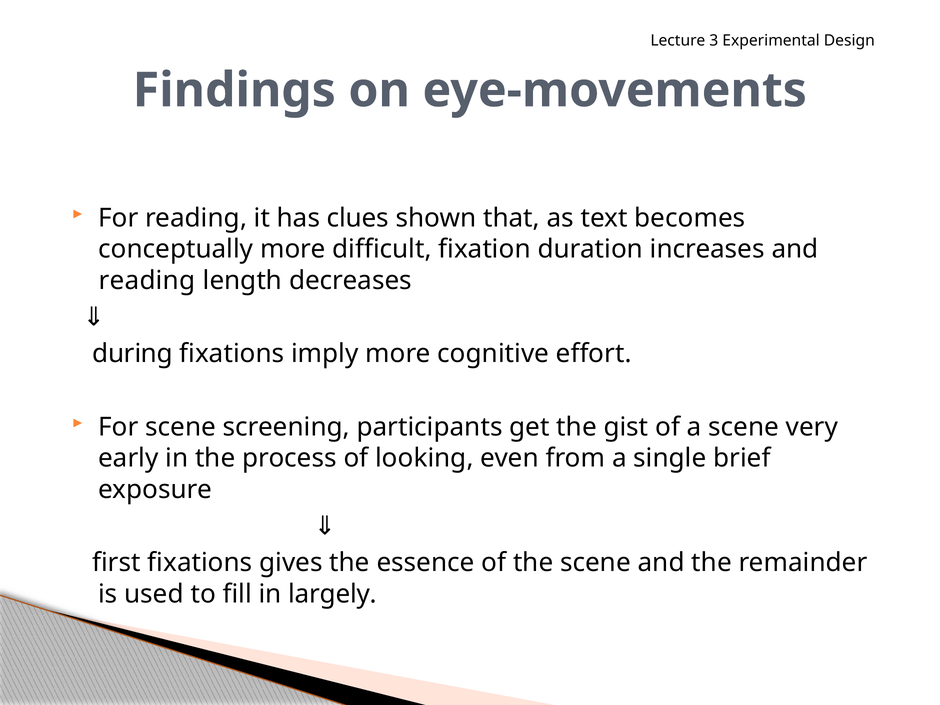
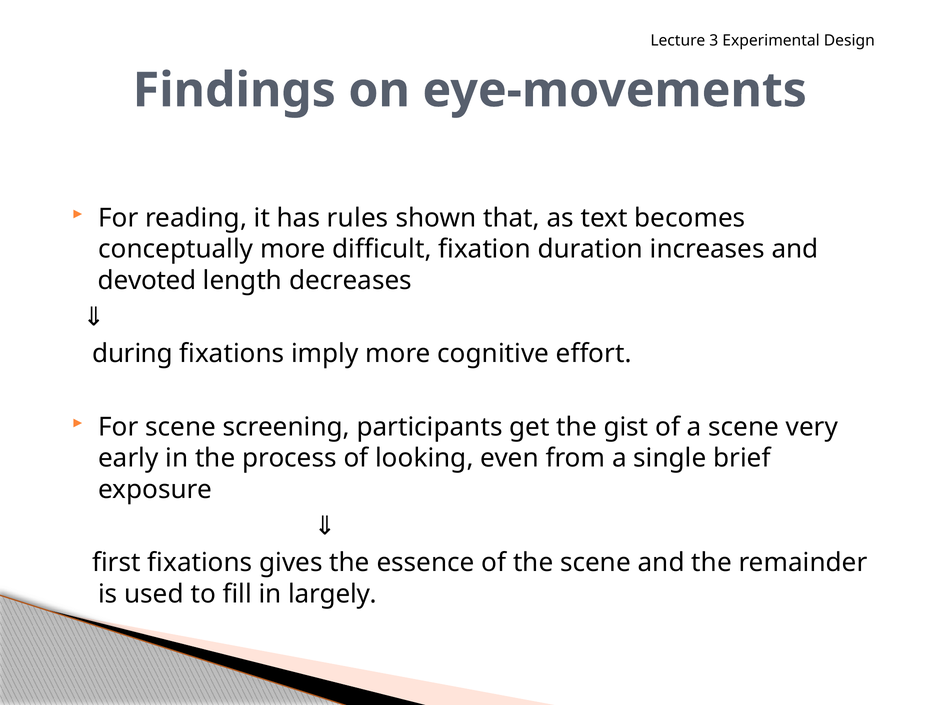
clues: clues -> rules (358, 218)
reading: reading -> devoted (147, 281)
